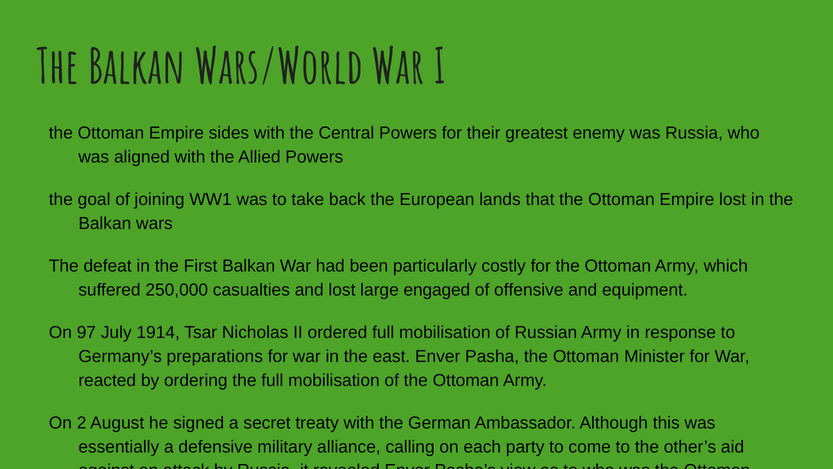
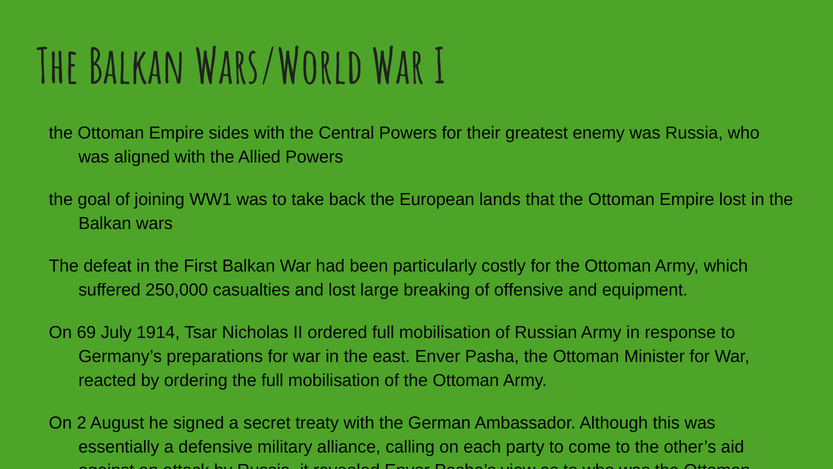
engaged: engaged -> breaking (437, 290)
97: 97 -> 69 (86, 332)
